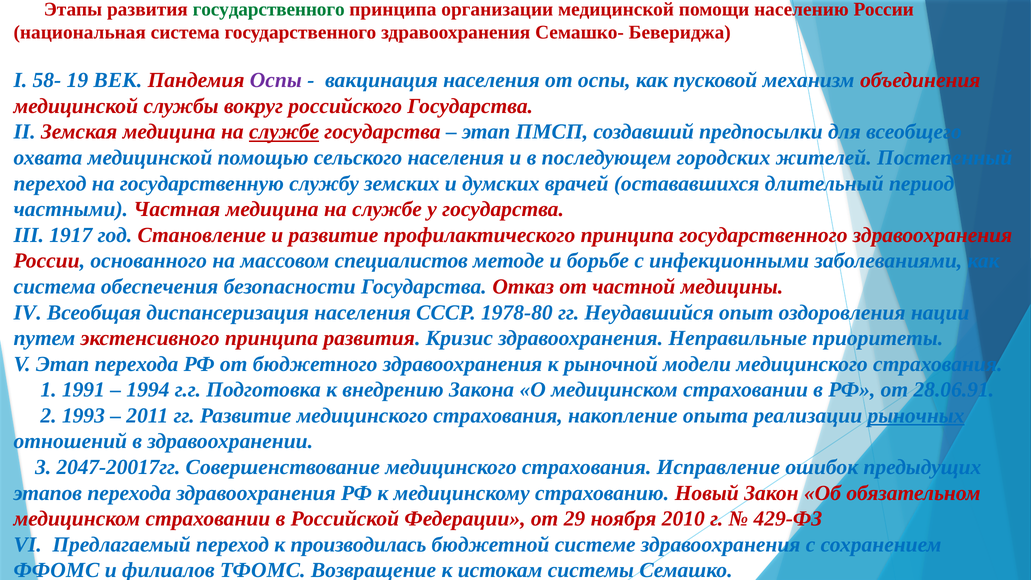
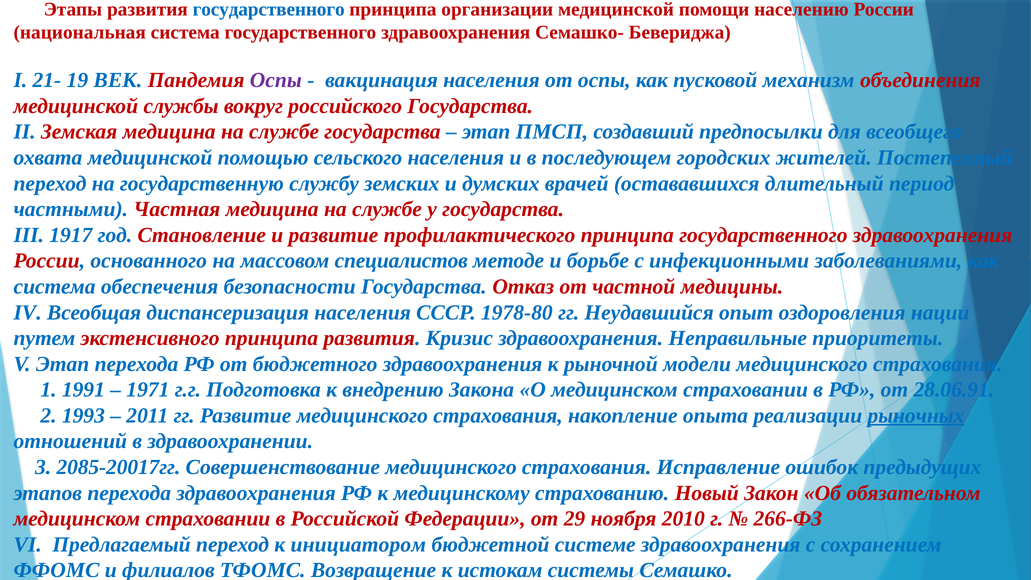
государственного colour: green -> blue (269, 9)
58-: 58- -> 21- (47, 80)
службе underline: present -> none (284, 132)
1994: 1994 -> 1971 (148, 390)
2047-20017гг: 2047-20017гг -> 2085-20017гг (118, 467)
429-ФЗ: 429-ФЗ -> 266-ФЗ (788, 519)
производилась: производилась -> инициатором (358, 544)
